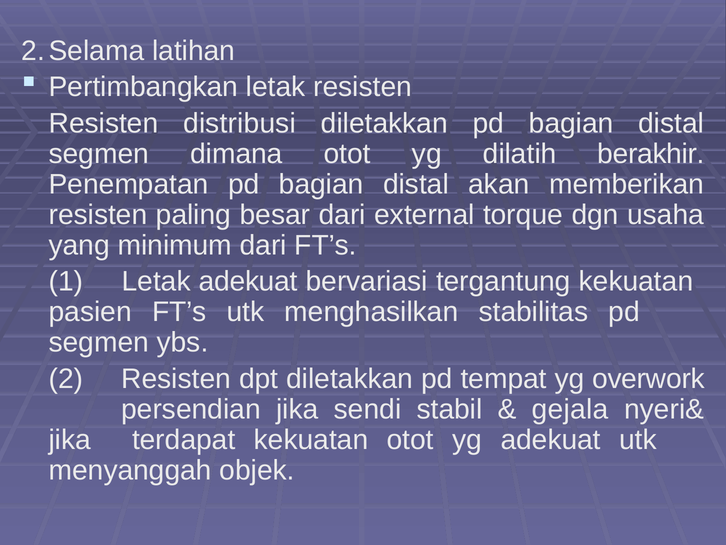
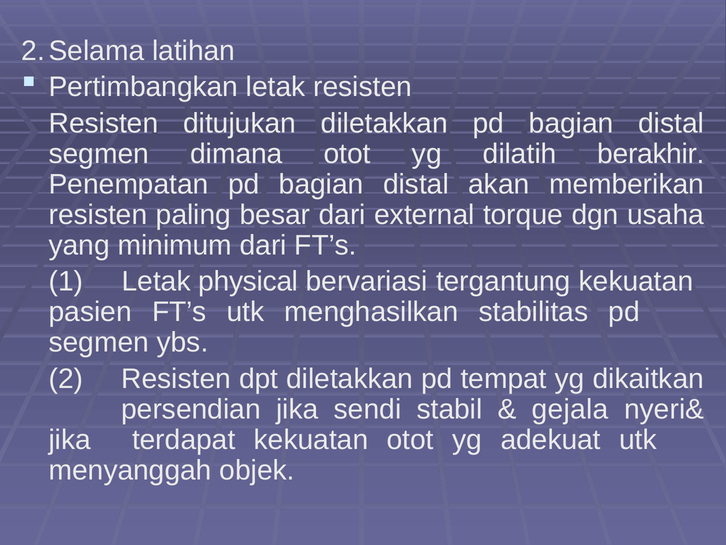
distribusi: distribusi -> ditujukan (240, 123)
Letak adekuat: adekuat -> physical (248, 281)
overwork: overwork -> dikaitkan (648, 378)
